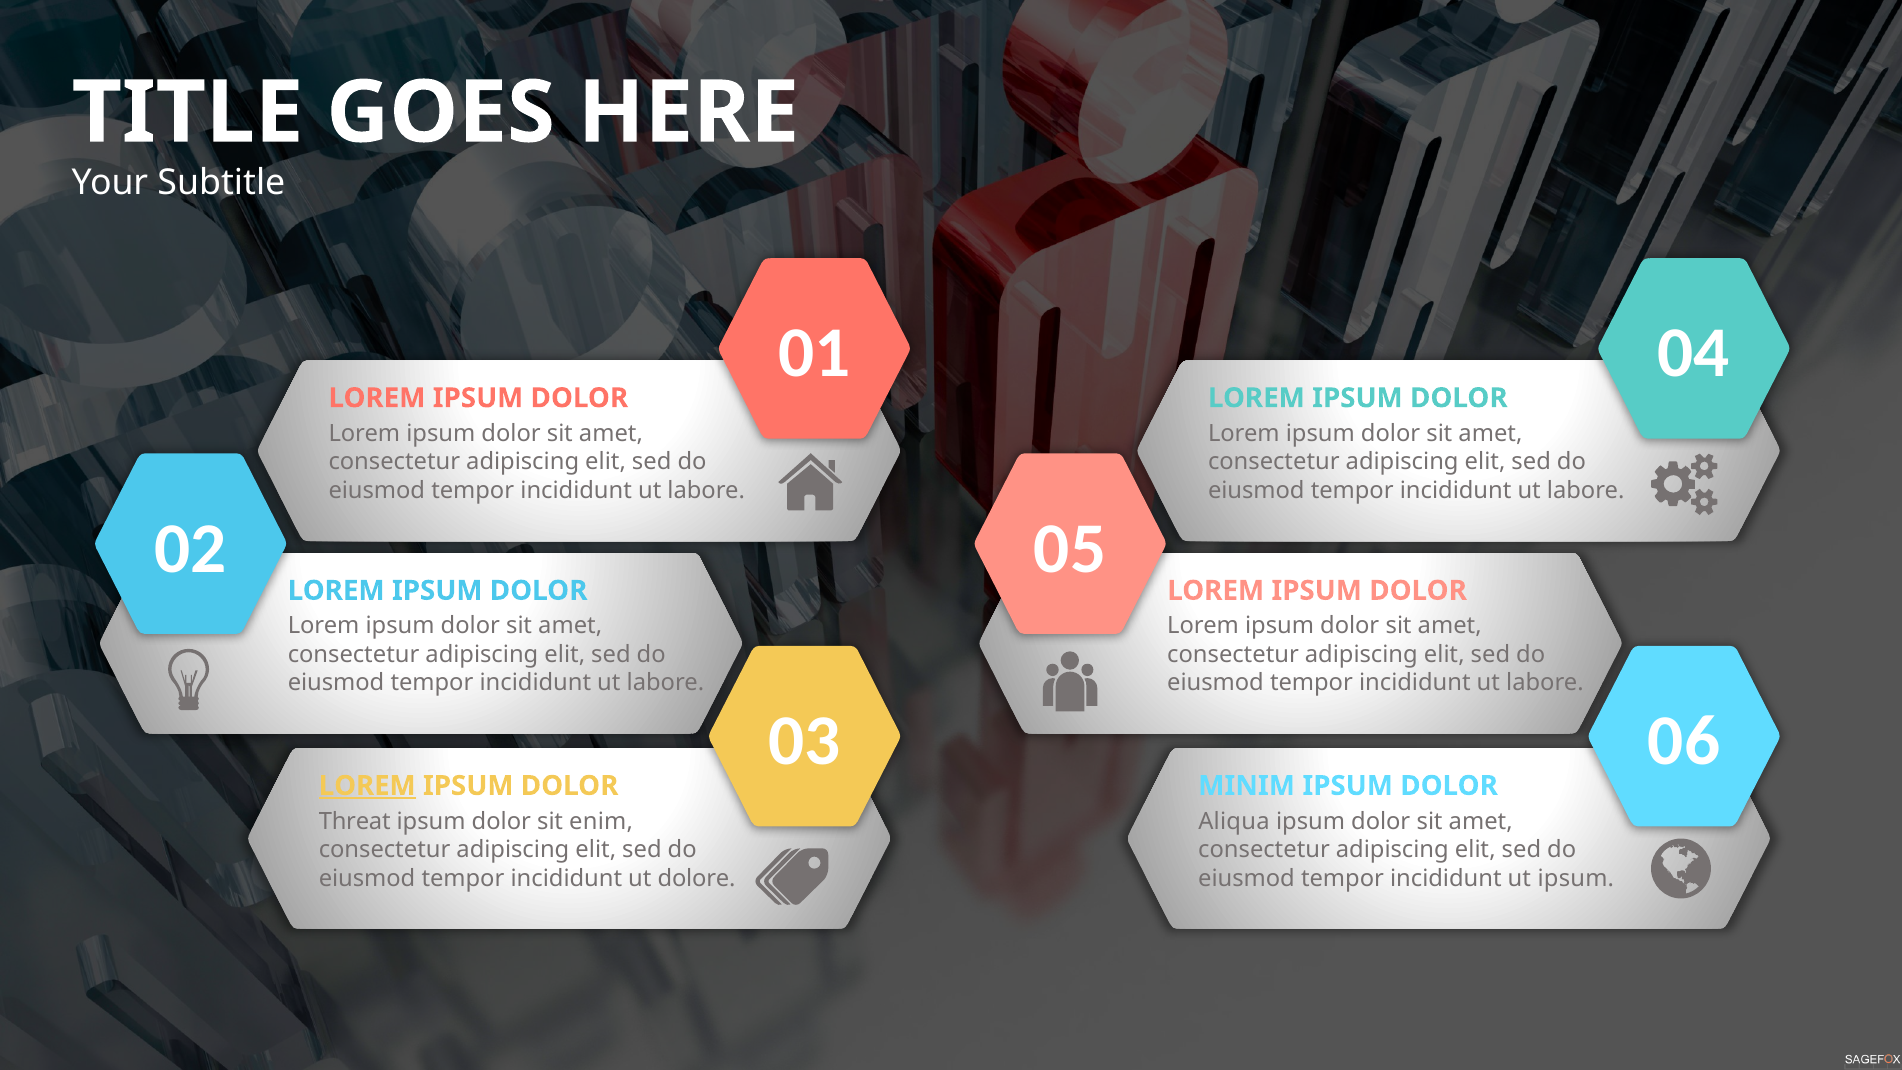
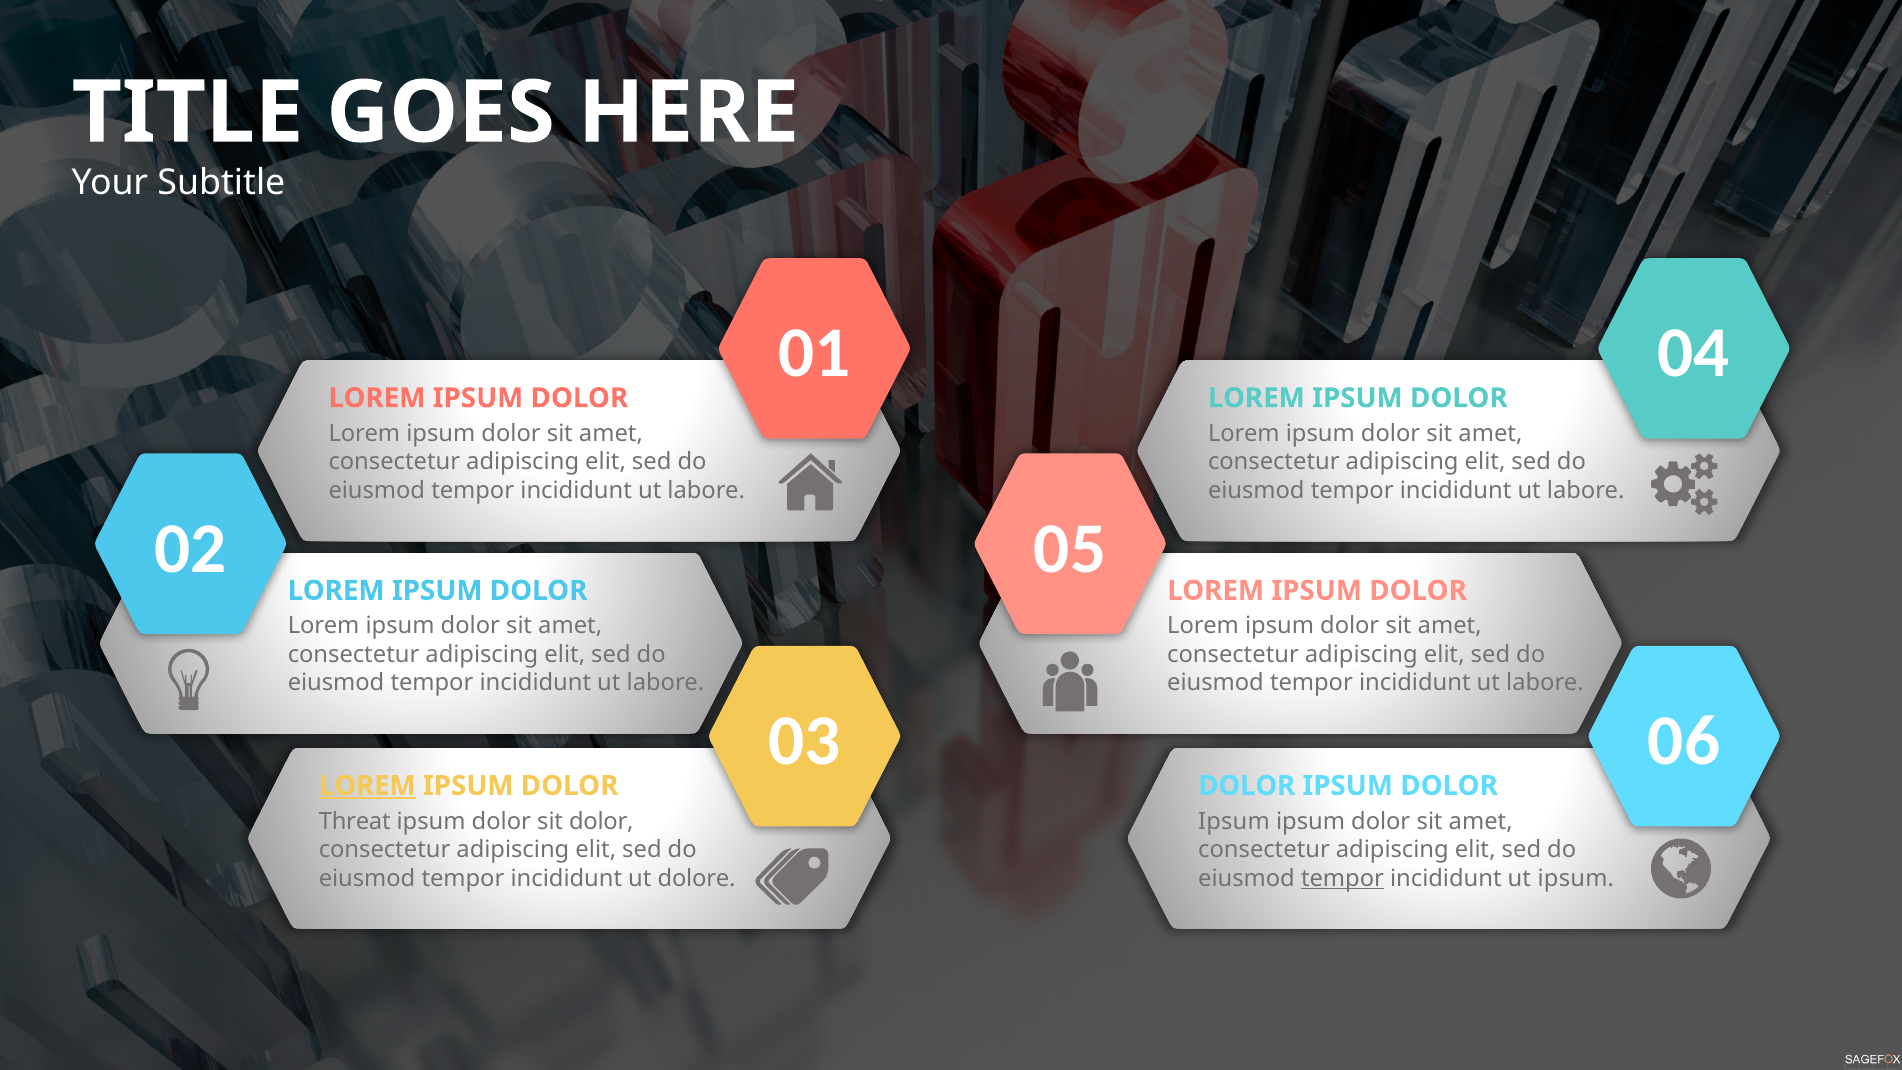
MINIM: MINIM -> DOLOR (1247, 786)
sit enim: enim -> dolor (601, 821)
Aliqua: Aliqua -> Ipsum (1234, 821)
tempor underline: none -> present (1342, 878)
